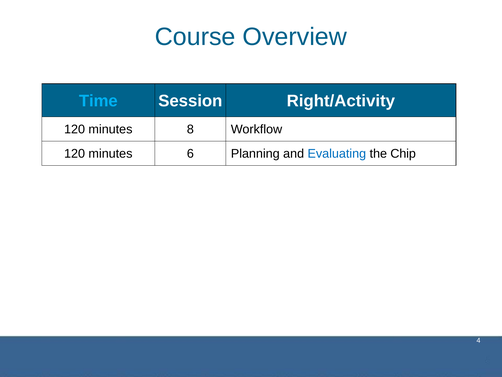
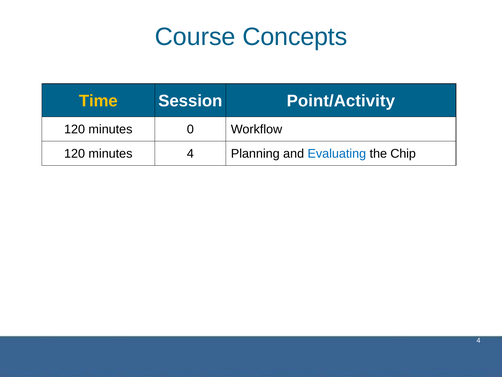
Overview: Overview -> Concepts (295, 37)
Time colour: light blue -> yellow (98, 101)
Right/Activity: Right/Activity -> Point/Activity (341, 101)
8: 8 -> 0 (190, 129)
minutes 6: 6 -> 4 (190, 154)
